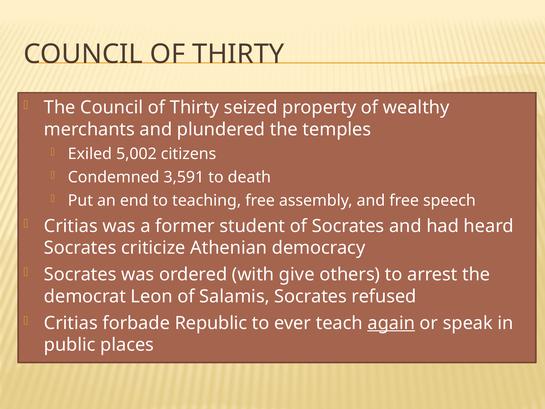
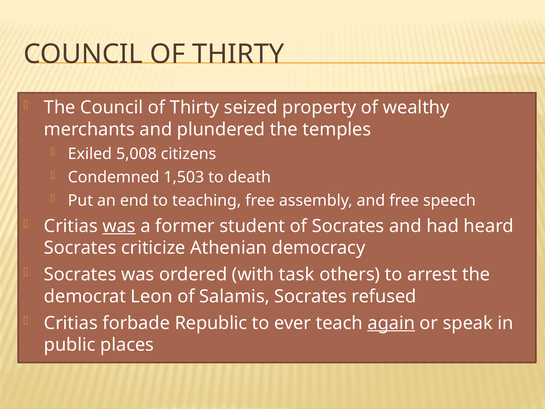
5,002: 5,002 -> 5,008 (136, 154)
3,591: 3,591 -> 1,503 (184, 177)
was underline: none -> present (119, 226)
give: give -> task (297, 274)
